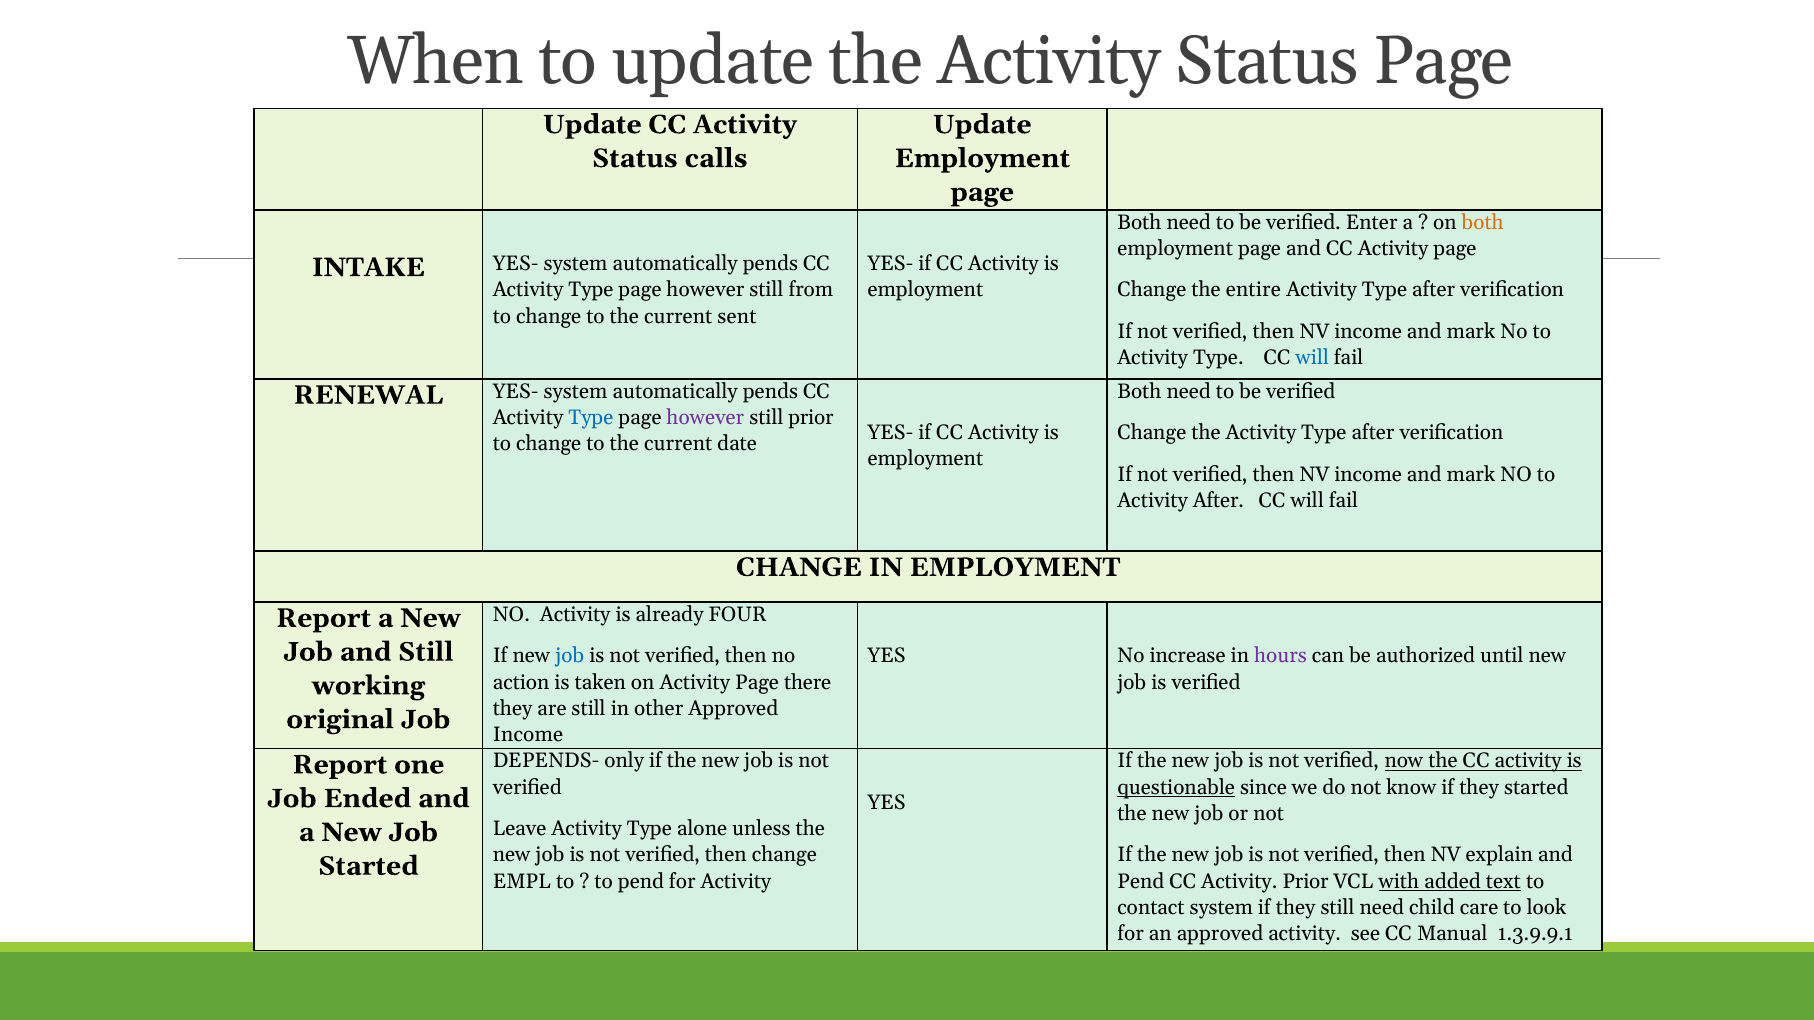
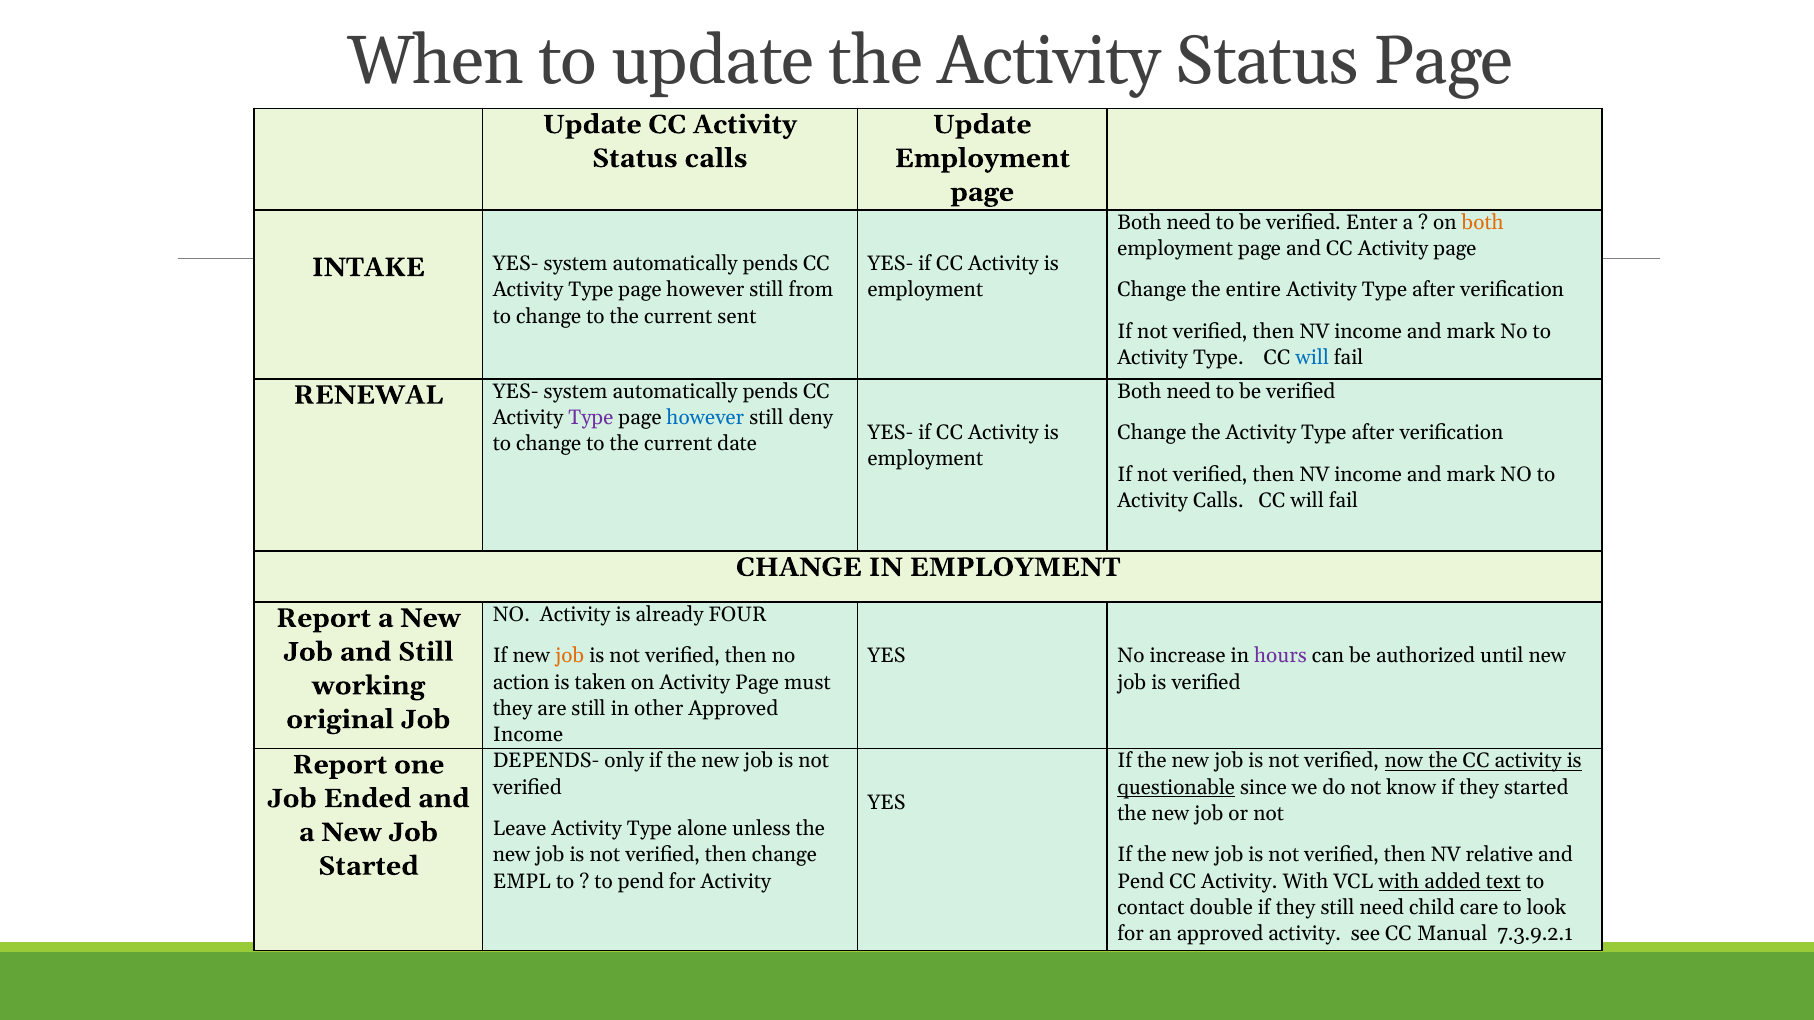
Type colour: blue -> purple (591, 418)
however colour: purple -> blue (705, 418)
still prior: prior -> deny (811, 418)
Activity After: After -> Calls (1218, 501)
job colour: blue -> orange (570, 656)
there: there -> must (807, 682)
explain: explain -> relative (1499, 855)
Activity Prior: Prior -> With (1305, 882)
contact system: system -> double (1221, 908)
1.3.9.9.1: 1.3.9.9.1 -> 7.3.9.2.1 (1535, 934)
